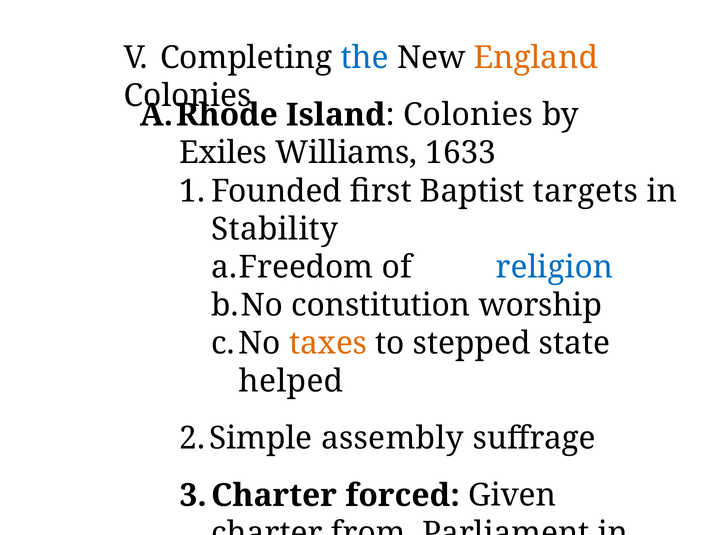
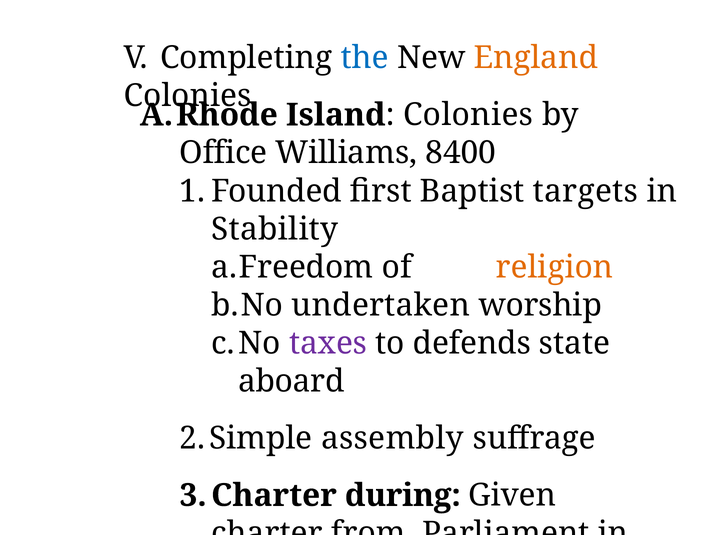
Exiles: Exiles -> Office (223, 153)
1633: 1633 -> 8400 (461, 153)
religion colour: blue -> orange (555, 267)
constitution: constitution -> undertaken (381, 305)
taxes colour: orange -> purple (328, 343)
stepped: stepped -> defends (472, 343)
helped: helped -> aboard (291, 381)
forced: forced -> during (403, 495)
